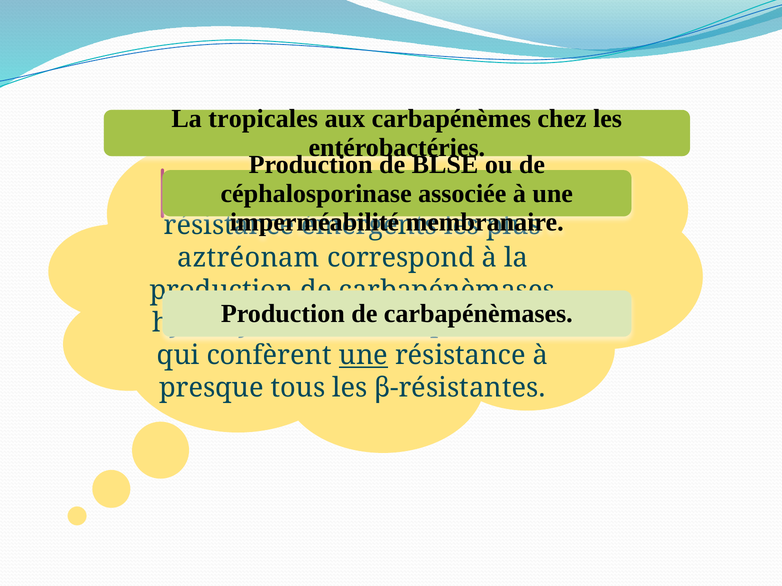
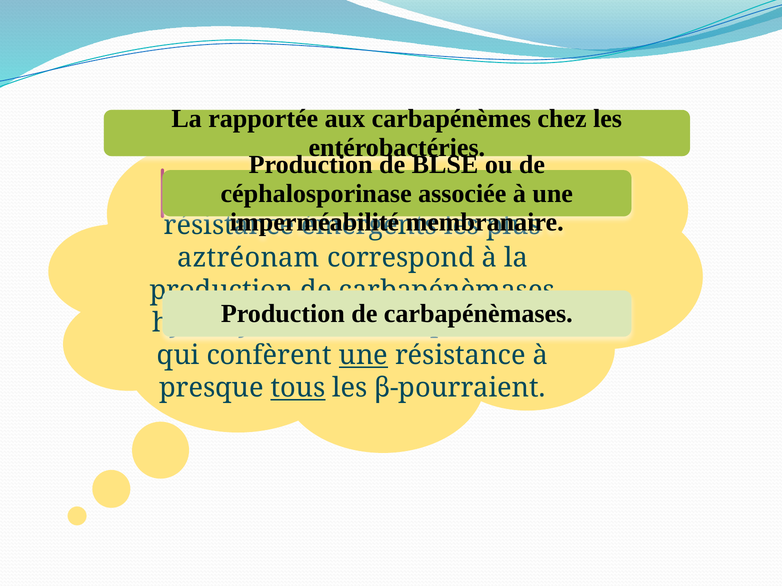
tropicales: tropicales -> rapportée (263, 119)
tous underline: none -> present (298, 388)
β-résistantes: β-résistantes -> β-pourraient (460, 388)
